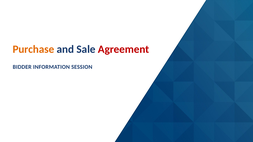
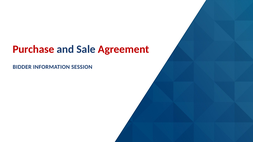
Purchase colour: orange -> red (33, 49)
